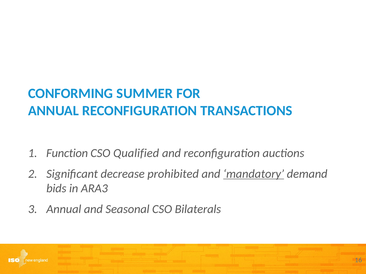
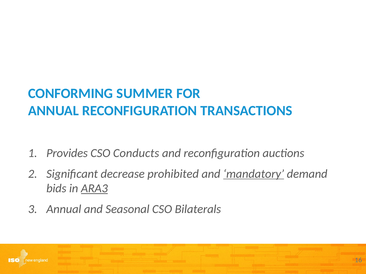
Function: Function -> Provides (67, 153)
Qualified: Qualified -> Conducts (136, 153)
ARA3 underline: none -> present (94, 189)
